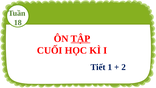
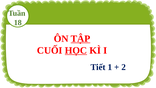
HỌC underline: none -> present (76, 50)
